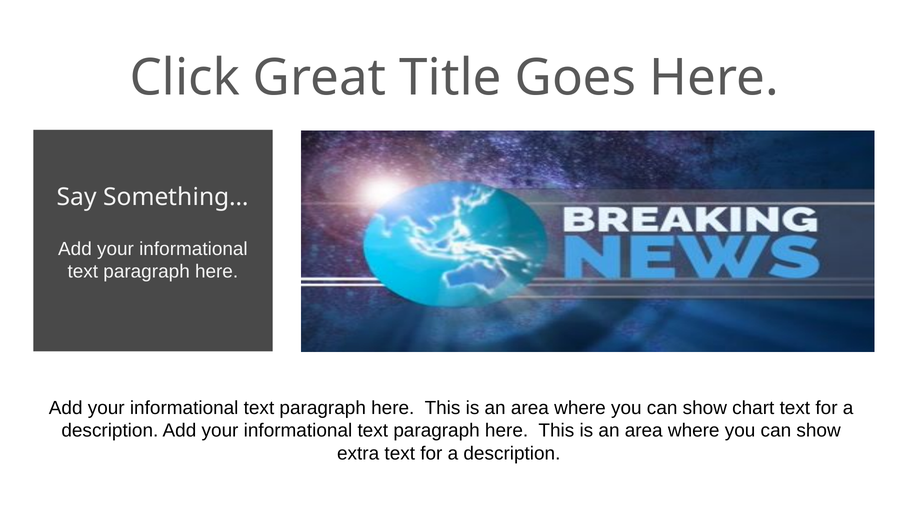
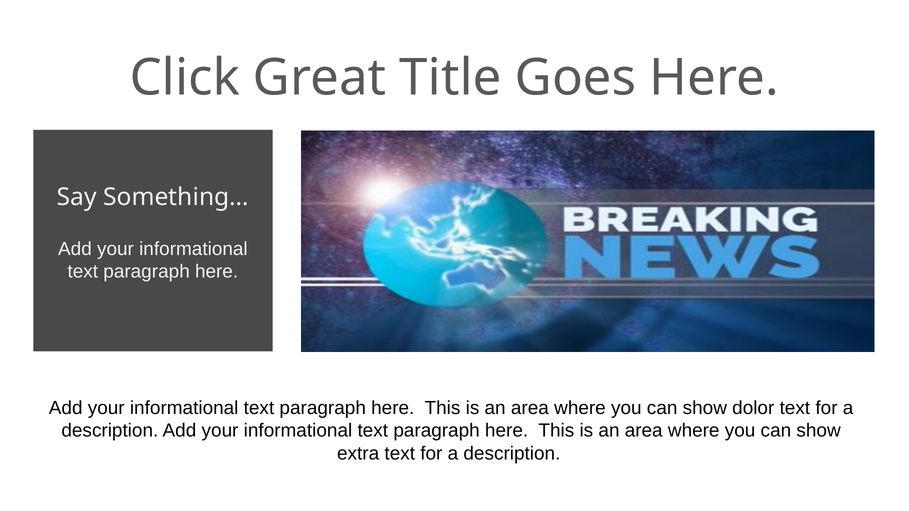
chart: chart -> dolor (753, 408)
